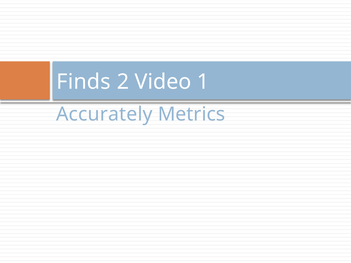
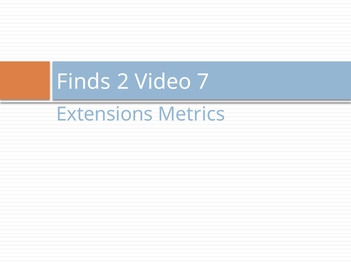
1: 1 -> 7 (203, 82)
Accurately: Accurately -> Extensions (105, 114)
